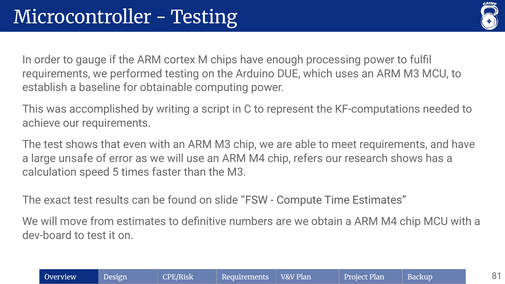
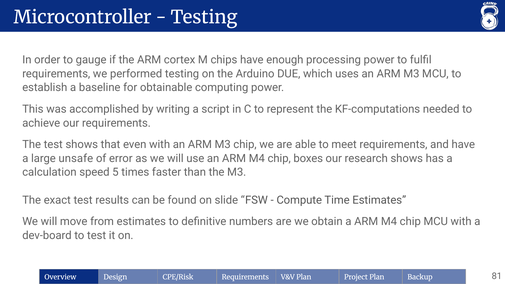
refers: refers -> boxes (308, 158)
